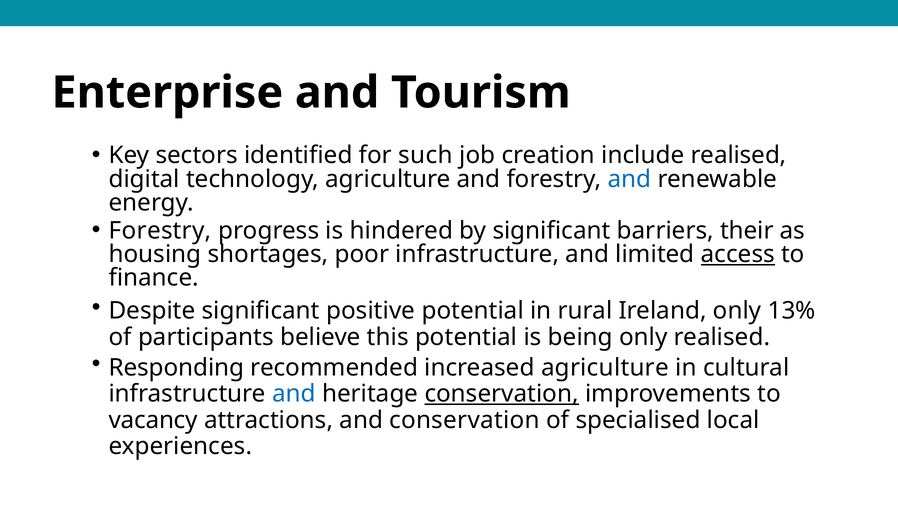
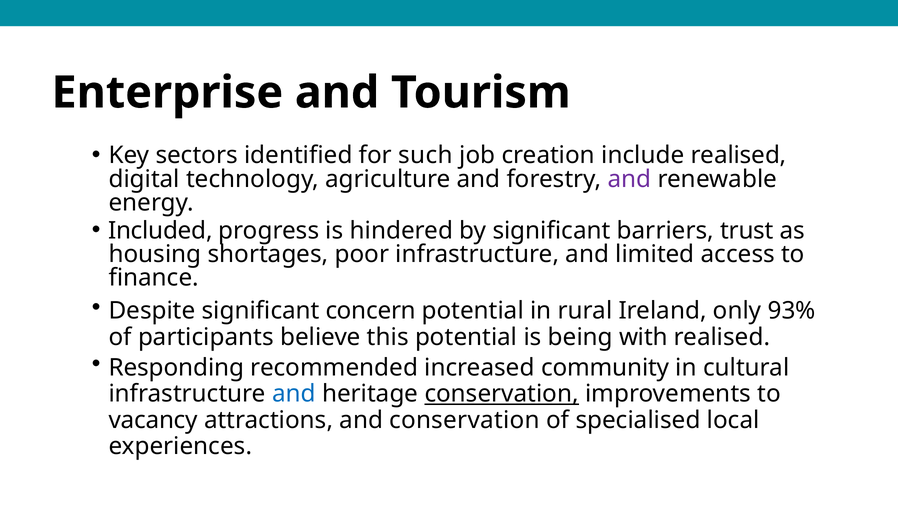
and colour: blue -> purple (630, 179)
Forestry: Forestry -> Included (160, 231)
their: their -> trust (747, 231)
access underline: present -> none (738, 254)
positive: positive -> concern (371, 311)
13%: 13% -> 93% (792, 311)
being only: only -> with (643, 337)
increased agriculture: agriculture -> community (605, 368)
